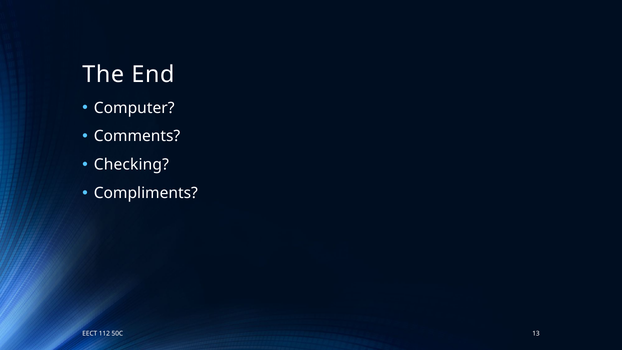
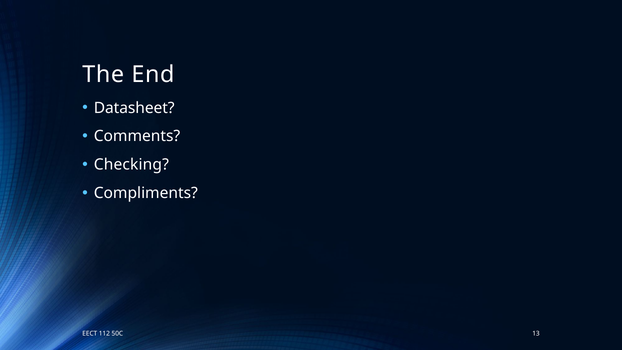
Computer: Computer -> Datasheet (134, 108)
